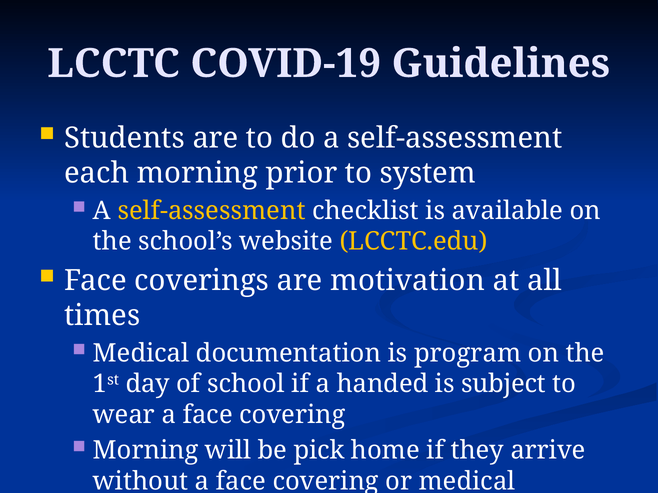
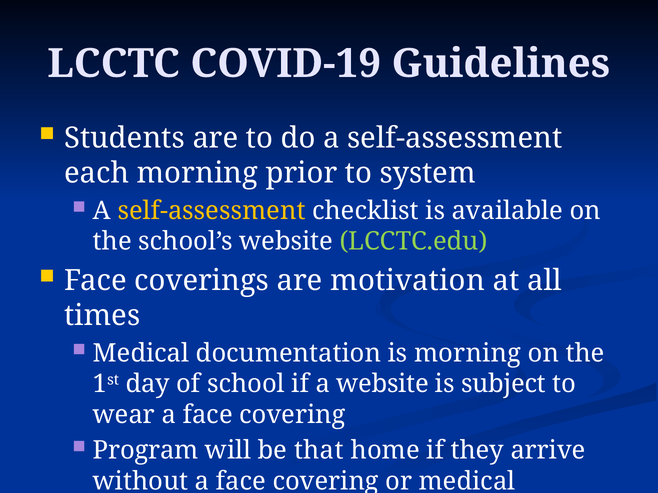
LCCTC.edu colour: yellow -> light green (414, 242)
is program: program -> morning (468, 354)
a handed: handed -> website (383, 384)
Morning: Morning -> Program (146, 451)
pick: pick -> that (319, 451)
